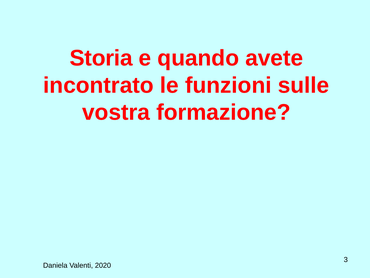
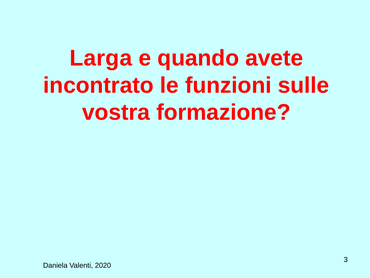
Storia: Storia -> Larga (101, 58)
